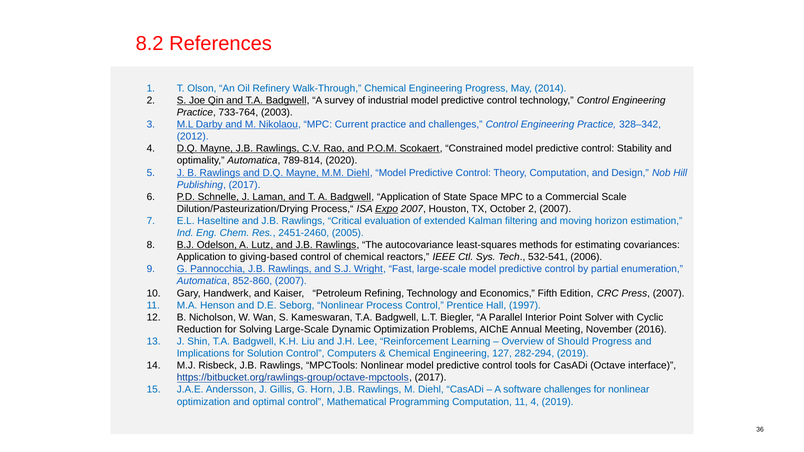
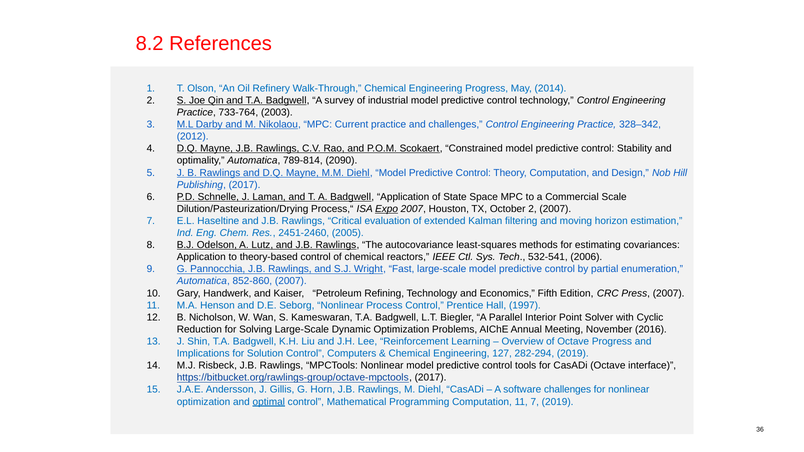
2020: 2020 -> 2090 (341, 161)
giving-based: giving-based -> theory-based (269, 257)
of Should: Should -> Octave (573, 342)
optimal underline: none -> present (269, 402)
11 4: 4 -> 7 (535, 402)
